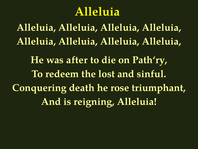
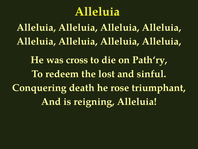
after: after -> cross (77, 60)
